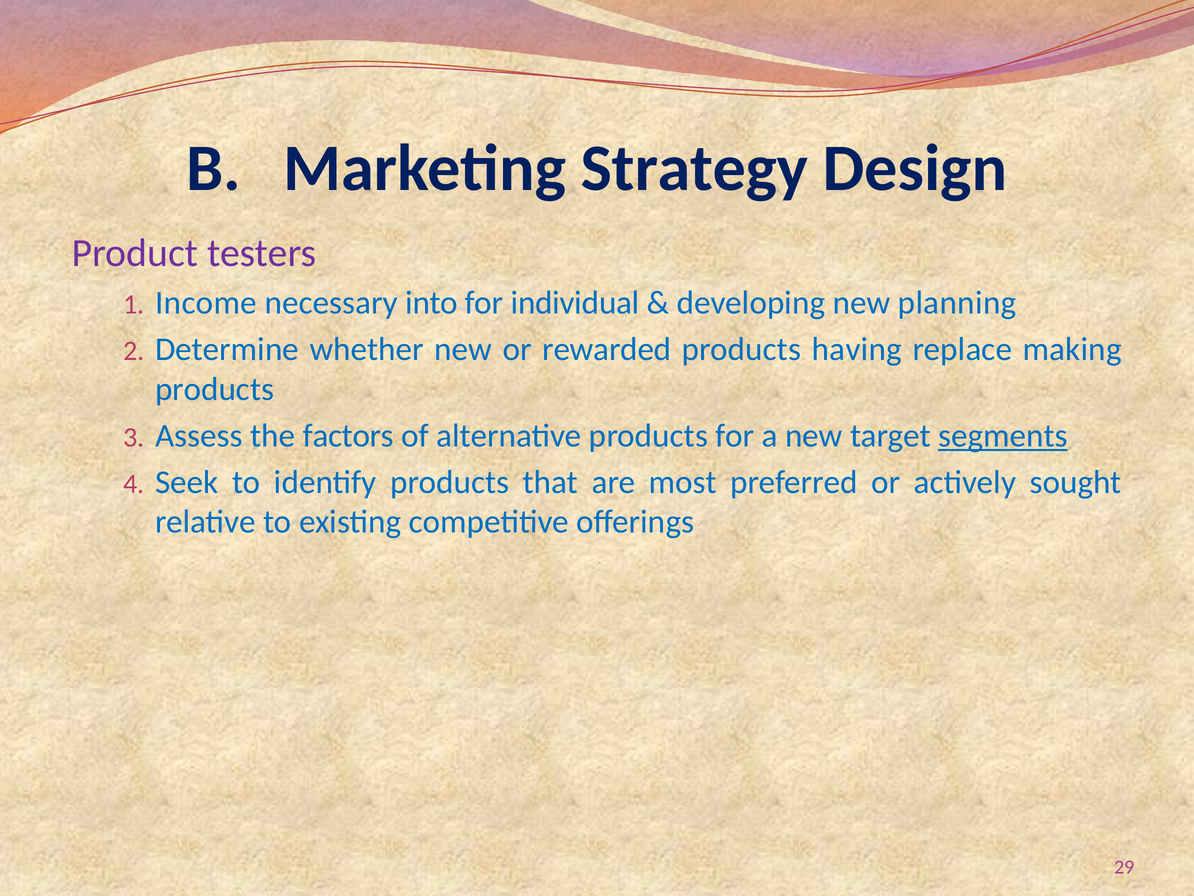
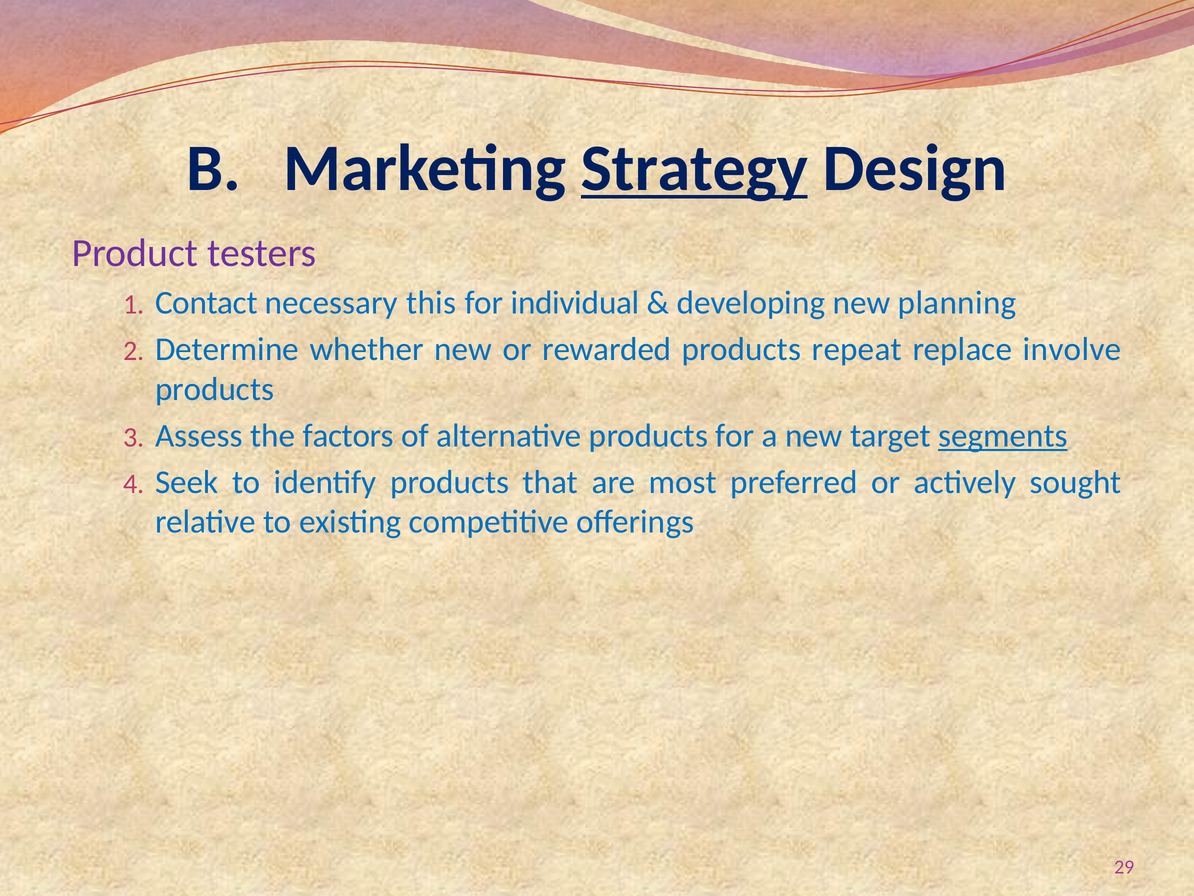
Strategy underline: none -> present (695, 168)
Income: Income -> Contact (206, 303)
into: into -> this (431, 303)
having: having -> repeat (857, 349)
making: making -> involve (1072, 349)
